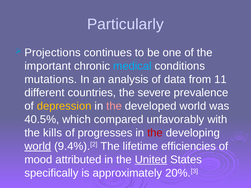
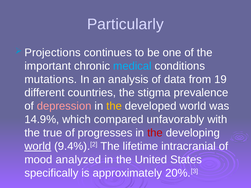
11: 11 -> 19 (220, 79)
severe: severe -> stigma (154, 93)
depression colour: yellow -> pink (64, 106)
the colour: pink -> yellow (114, 106)
40.5%: 40.5% -> 14.9% (42, 120)
kills: kills -> true (53, 133)
efficiencies: efficiencies -> intracranial (189, 146)
attributed: attributed -> analyzed (78, 160)
United underline: present -> none (151, 160)
